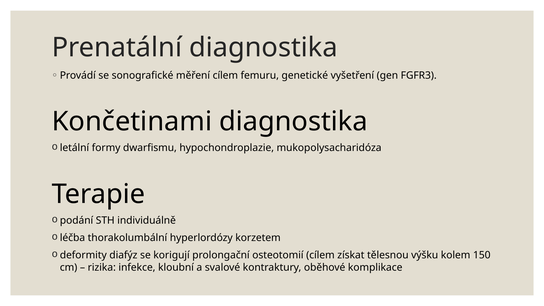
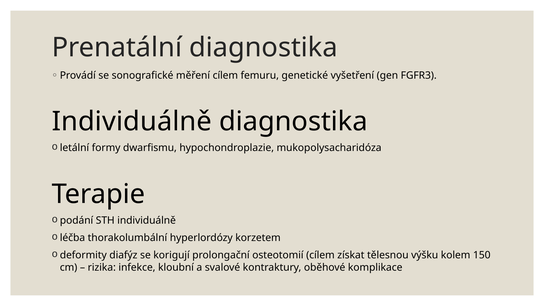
Končetinami: Končetinami -> Individuálně (132, 122)
